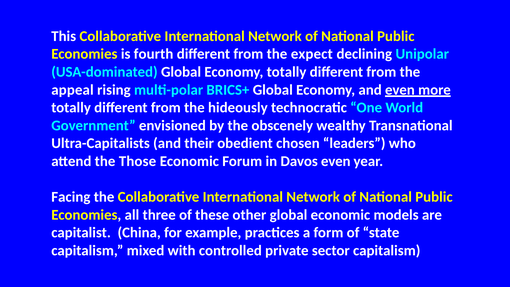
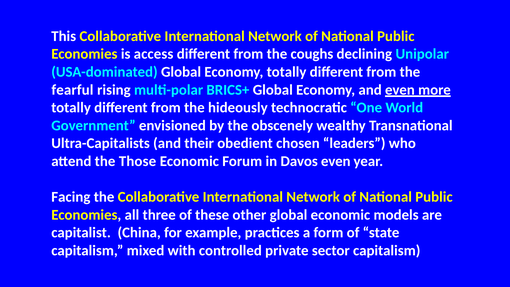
fourth: fourth -> access (154, 54)
expect: expect -> coughs (312, 54)
appeal: appeal -> fearful (72, 90)
